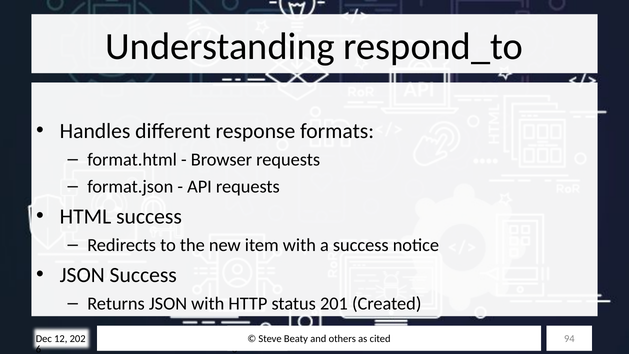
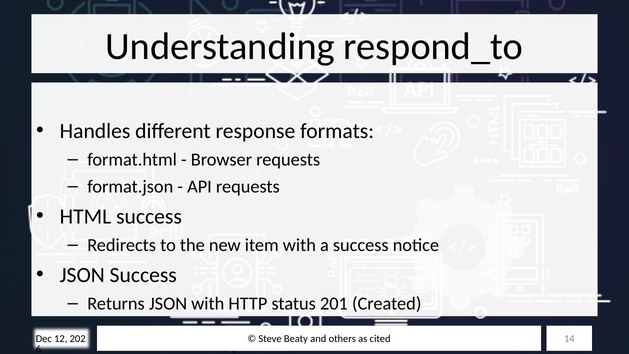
94: 94 -> 14 (569, 339)
